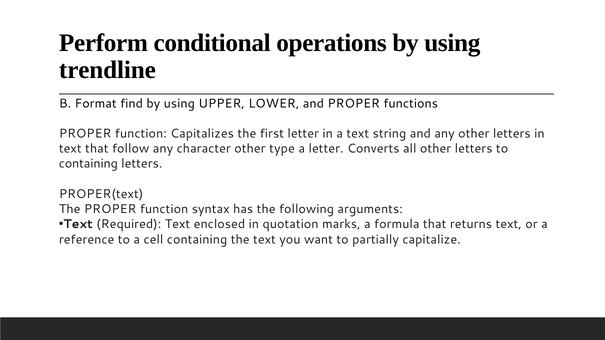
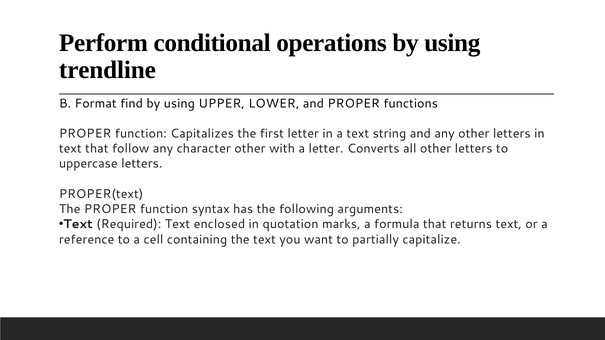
type: type -> with (282, 149)
containing: containing -> uppercase (88, 164)
